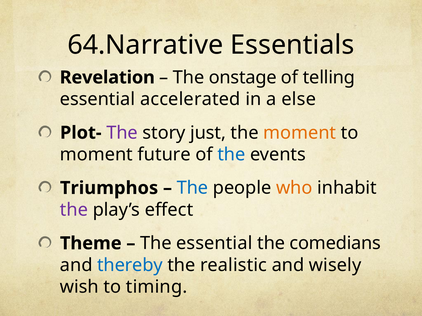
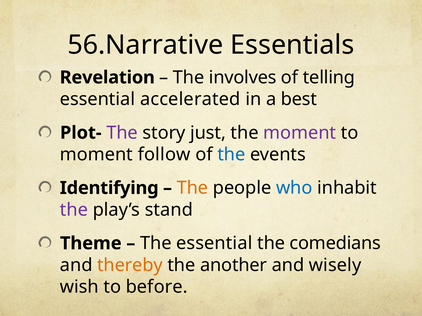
64.Narrative: 64.Narrative -> 56.Narrative (145, 45)
onstage: onstage -> involves (243, 78)
else: else -> best (299, 99)
moment colour: orange -> purple (300, 133)
future: future -> follow (164, 155)
Triumphos: Triumphos -> Identifying (109, 188)
The colour: blue -> orange (192, 188)
who colour: orange -> blue (294, 188)
effect: effect -> stand (169, 210)
thereby colour: blue -> orange (130, 265)
realistic: realistic -> another (234, 265)
timing: timing -> before (157, 287)
